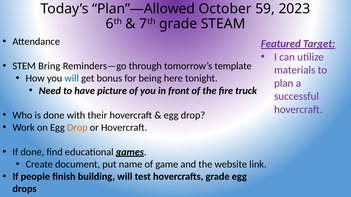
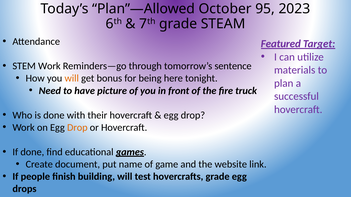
59: 59 -> 95 (265, 9)
STEM Bring: Bring -> Work (49, 66)
template: template -> sentence (233, 66)
will colour: blue -> orange (72, 79)
